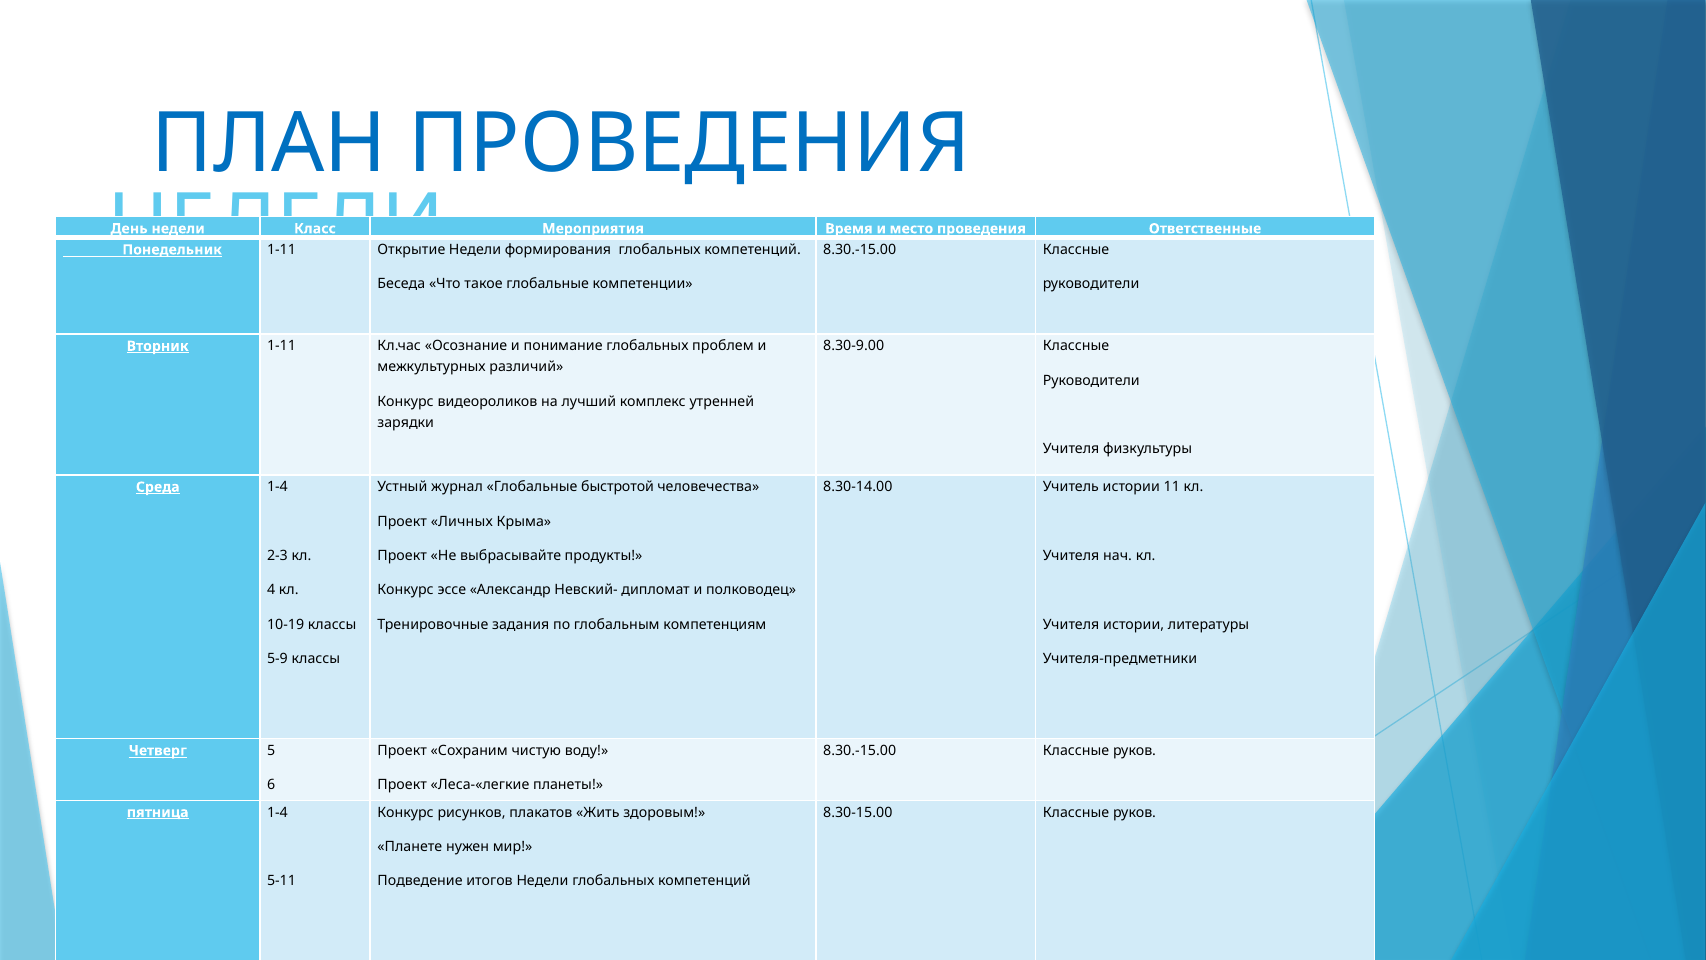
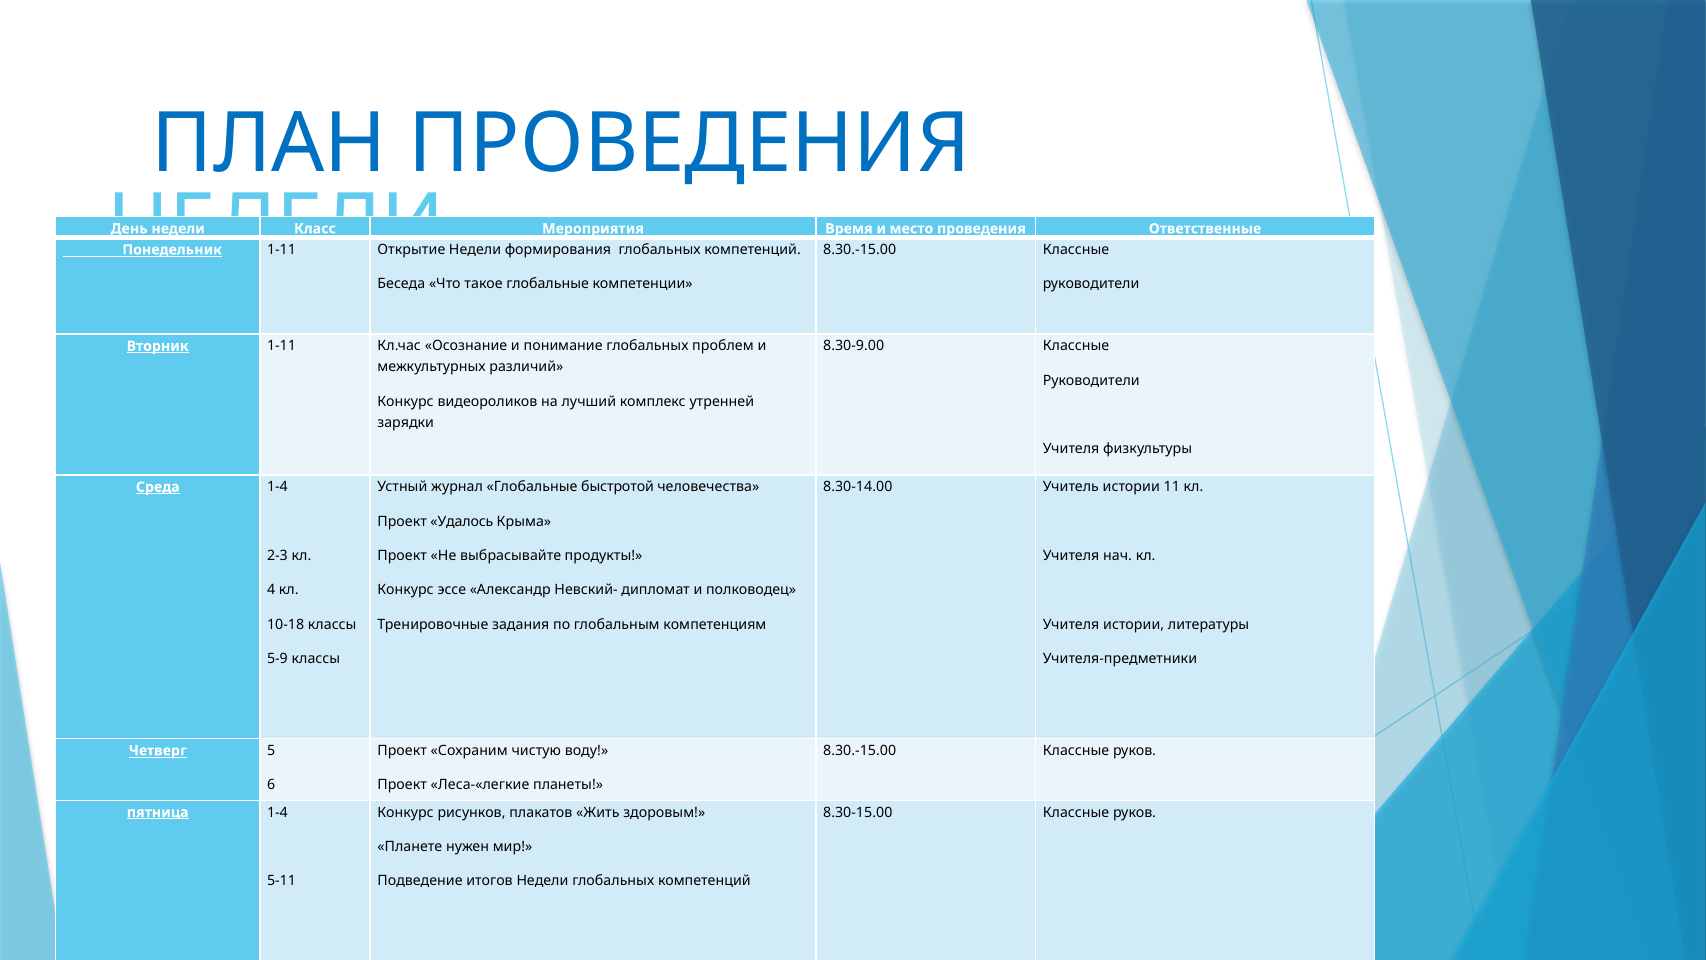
Личных: Личных -> Удалось (462, 521)
10-19: 10-19 -> 10-18 (286, 624)
